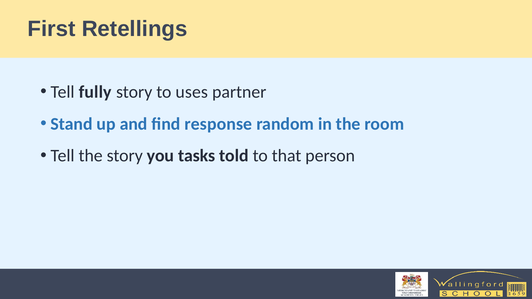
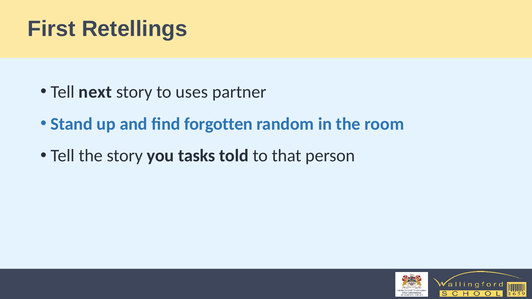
fully: fully -> next (95, 92)
response: response -> forgotten (218, 124)
